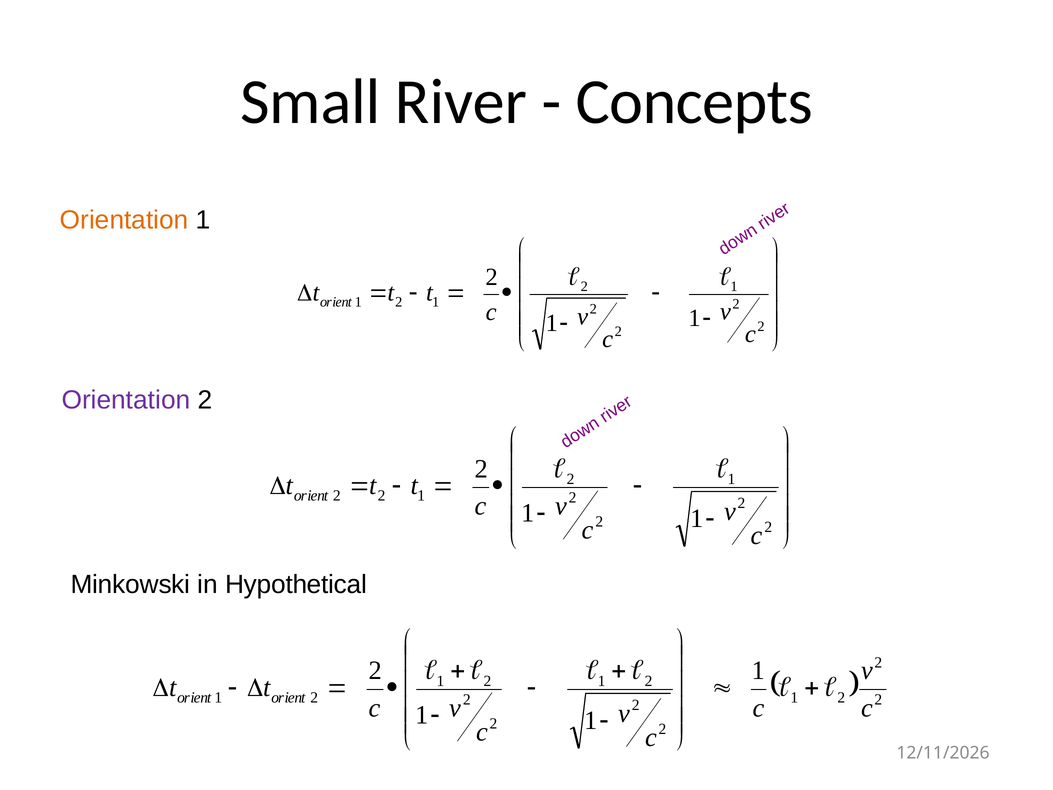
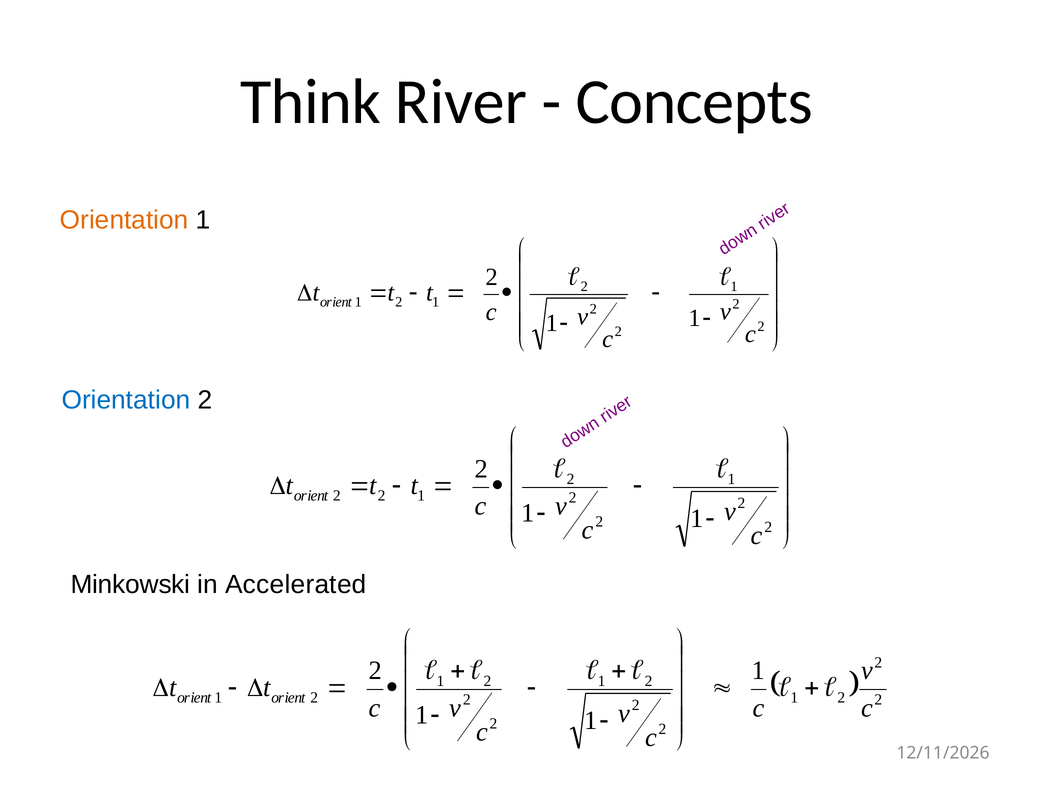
Small: Small -> Think (310, 102)
Orientation colour: purple -> blue (126, 400)
Hypothetical: Hypothetical -> Accelerated (296, 584)
